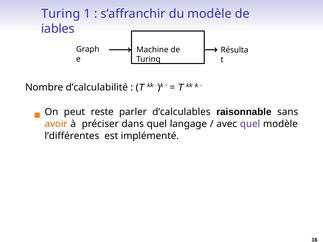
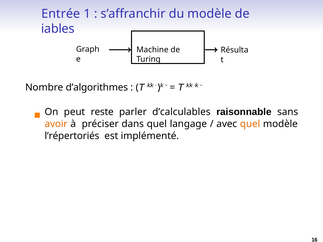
Turing: Turing -> Entrée (61, 14)
d’calculabilité: d’calculabilité -> d’algorithmes (97, 88)
quel colour: purple -> orange (250, 124)
l’différentes: l’différentes -> l’répertoriés (72, 136)
